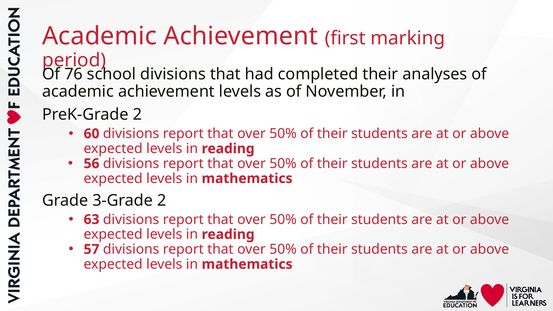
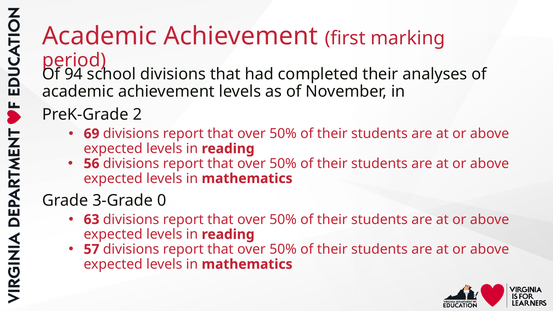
76: 76 -> 94 (74, 74)
60: 60 -> 69 (92, 134)
3-Grade 2: 2 -> 0 (162, 200)
